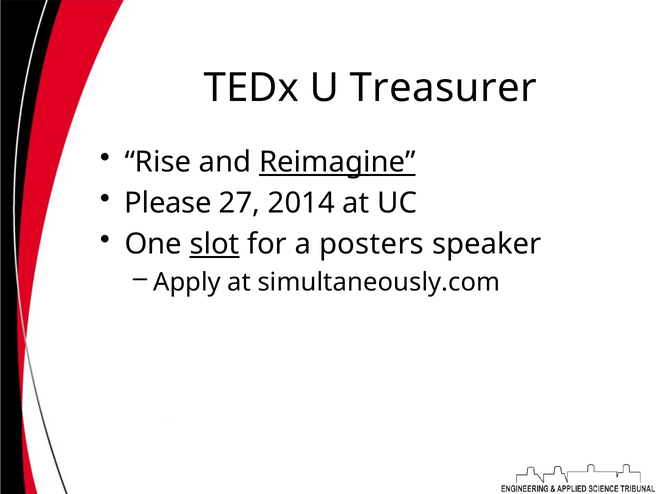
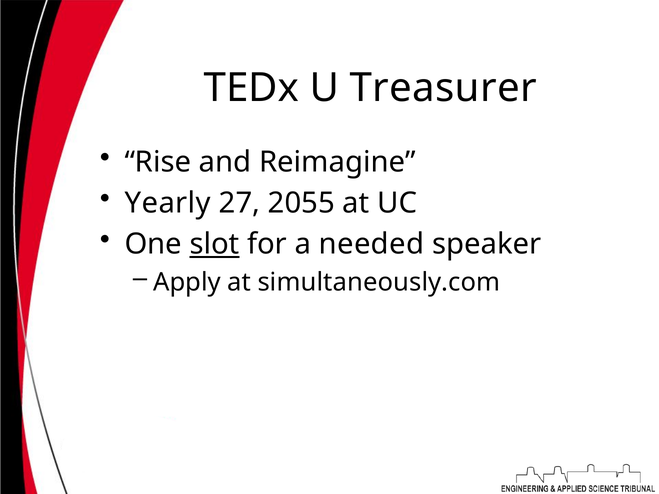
Reimagine underline: present -> none (337, 162)
Please: Please -> Yearly (168, 203)
2014: 2014 -> 2055 (301, 203)
posters: posters -> needed (372, 244)
